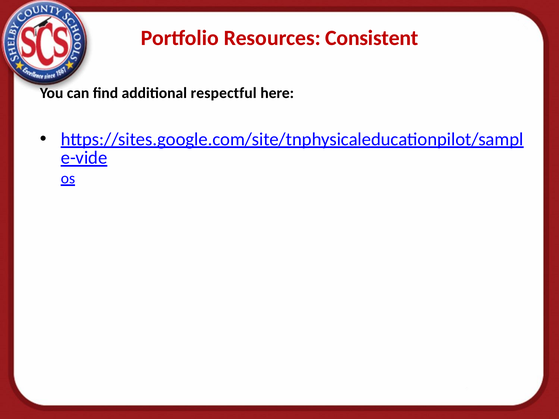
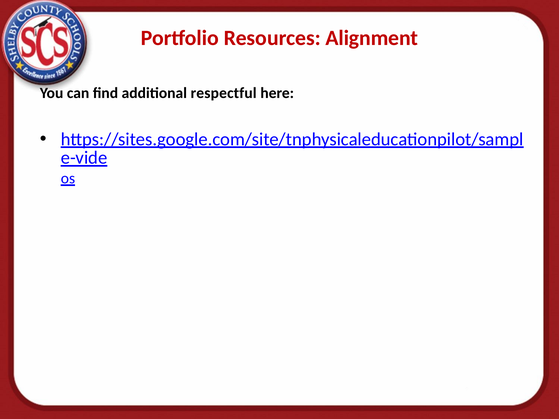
Consistent: Consistent -> Alignment (372, 38)
